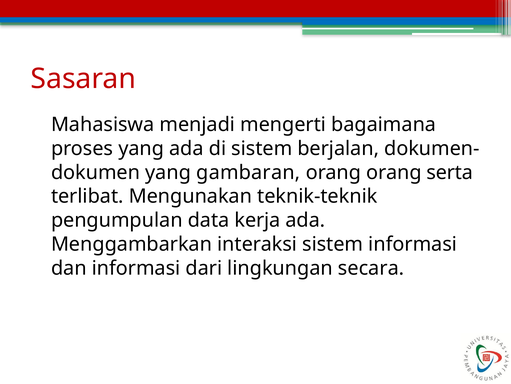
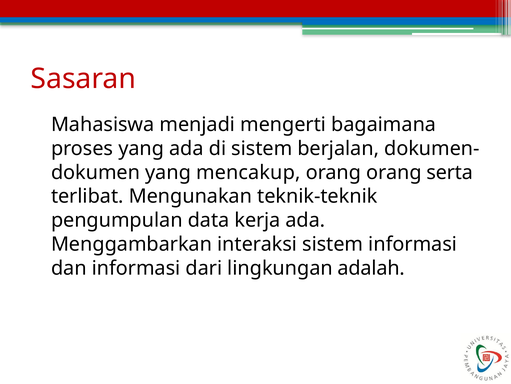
gambaran: gambaran -> mencakup (248, 172)
secara: secara -> adalah (371, 268)
